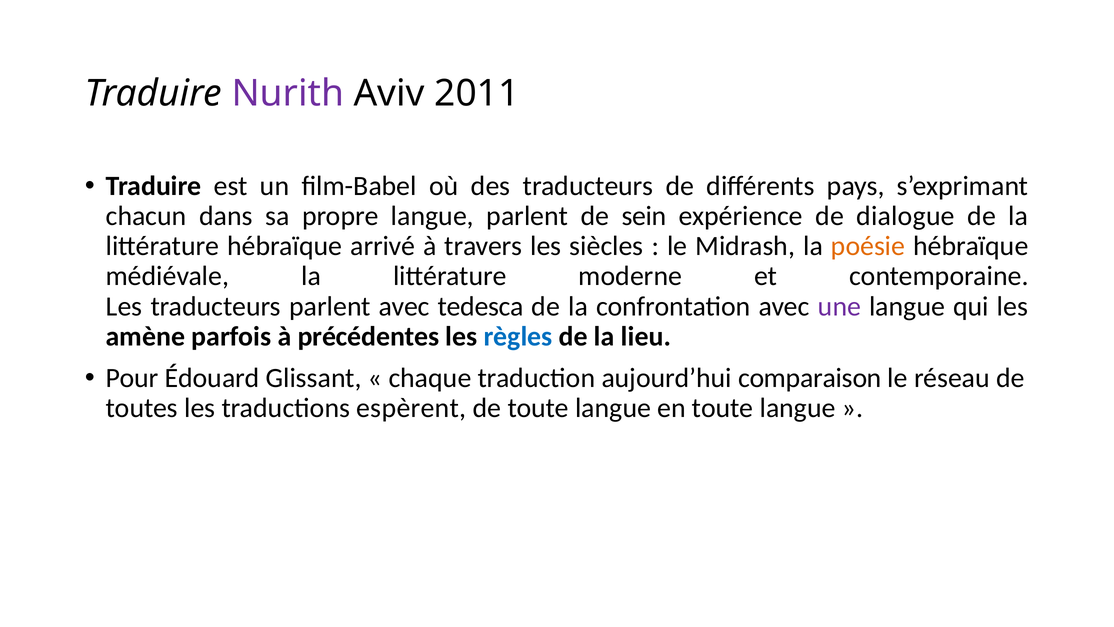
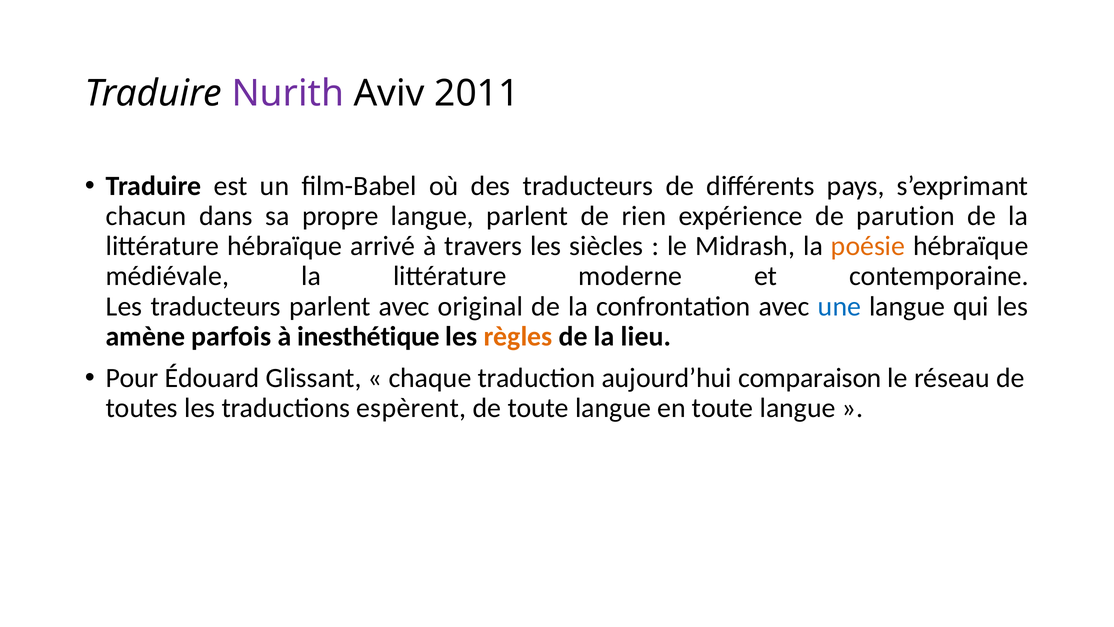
sein: sein -> rien (644, 216)
dialogue: dialogue -> parution (906, 216)
tedesca: tedesca -> original (481, 306)
une colour: purple -> blue (839, 306)
précédentes: précédentes -> inesthétique (368, 336)
règles colour: blue -> orange (518, 336)
